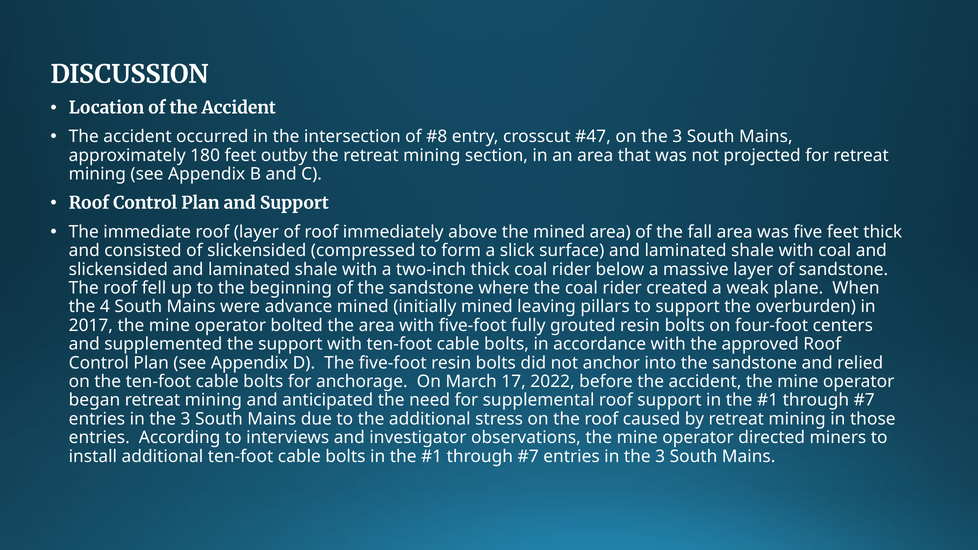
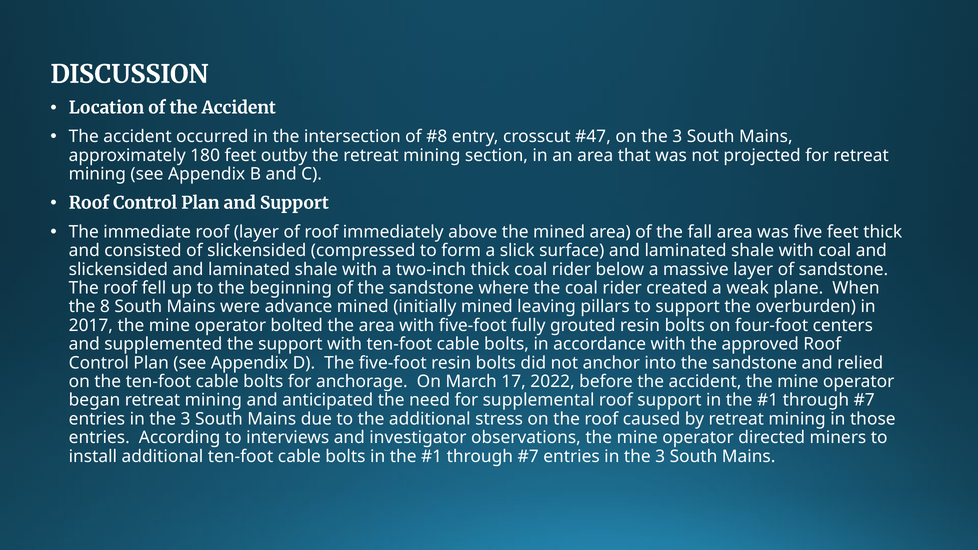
4: 4 -> 8 (105, 307)
